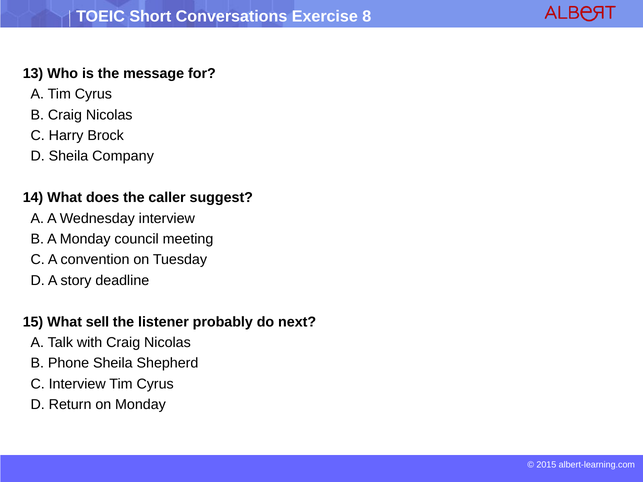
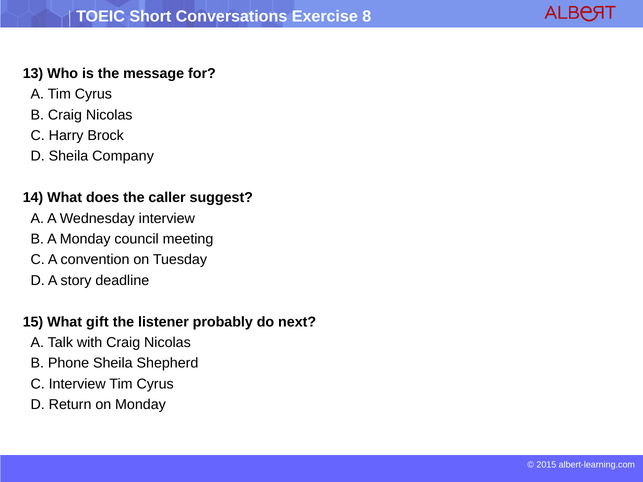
sell: sell -> gift (97, 322)
